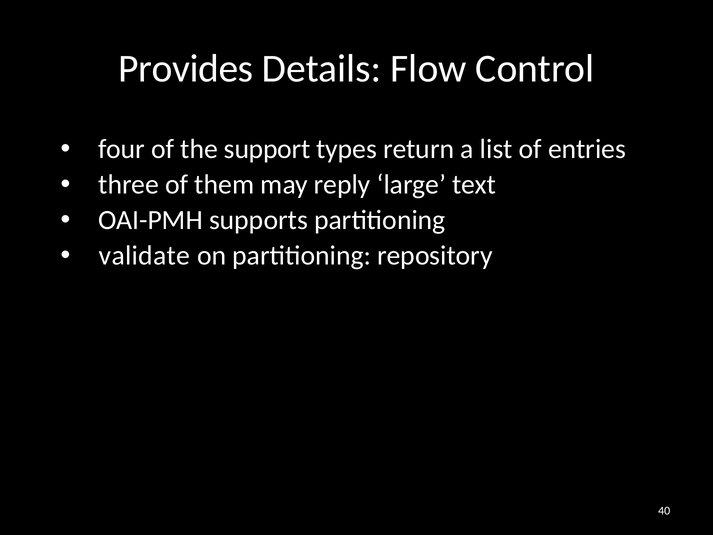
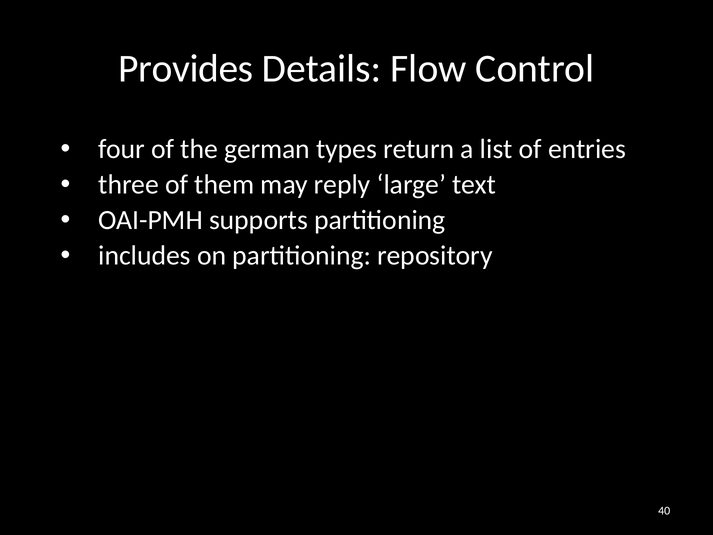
support: support -> german (267, 149)
validate: validate -> includes (145, 256)
